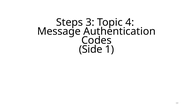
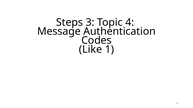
Side: Side -> Like (91, 50)
